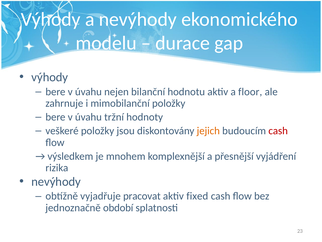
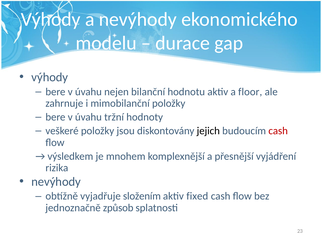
jejich colour: orange -> black (208, 131)
pracovat: pracovat -> složením (142, 196)
období: období -> způsob (118, 207)
